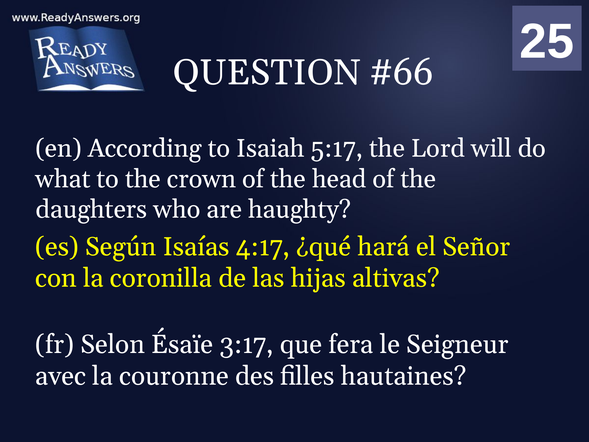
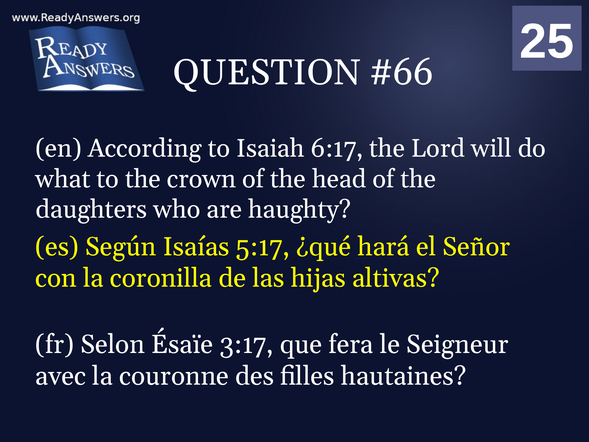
5:17: 5:17 -> 6:17 (337, 148)
4:17: 4:17 -> 5:17 (263, 247)
